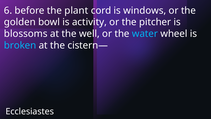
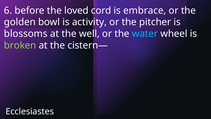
plant: plant -> loved (76, 10)
windows: windows -> embrace (145, 10)
broken colour: light blue -> light green (20, 45)
